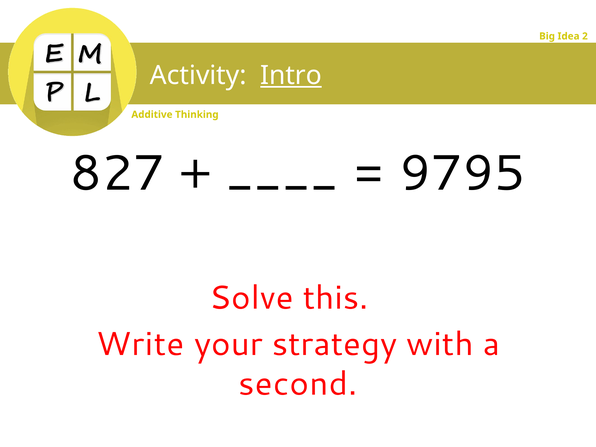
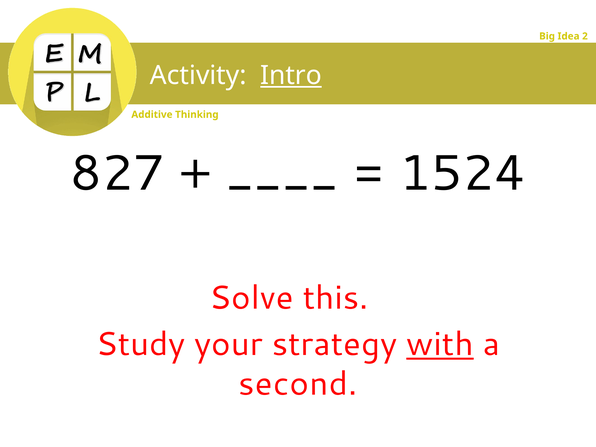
9795: 9795 -> 1524 (462, 173)
Write: Write -> Study (141, 344)
with underline: none -> present (440, 344)
